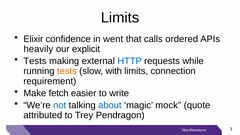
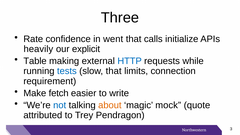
Limits: Limits -> Three (120, 18)
Elixir: Elixir -> Rate (33, 39)
ordered: ordered -> initialize (182, 39)
Tests: Tests -> Table (35, 61)
tests colour: orange -> blue (67, 71)
slow with: with -> that (114, 71)
about colour: blue -> orange (110, 105)
